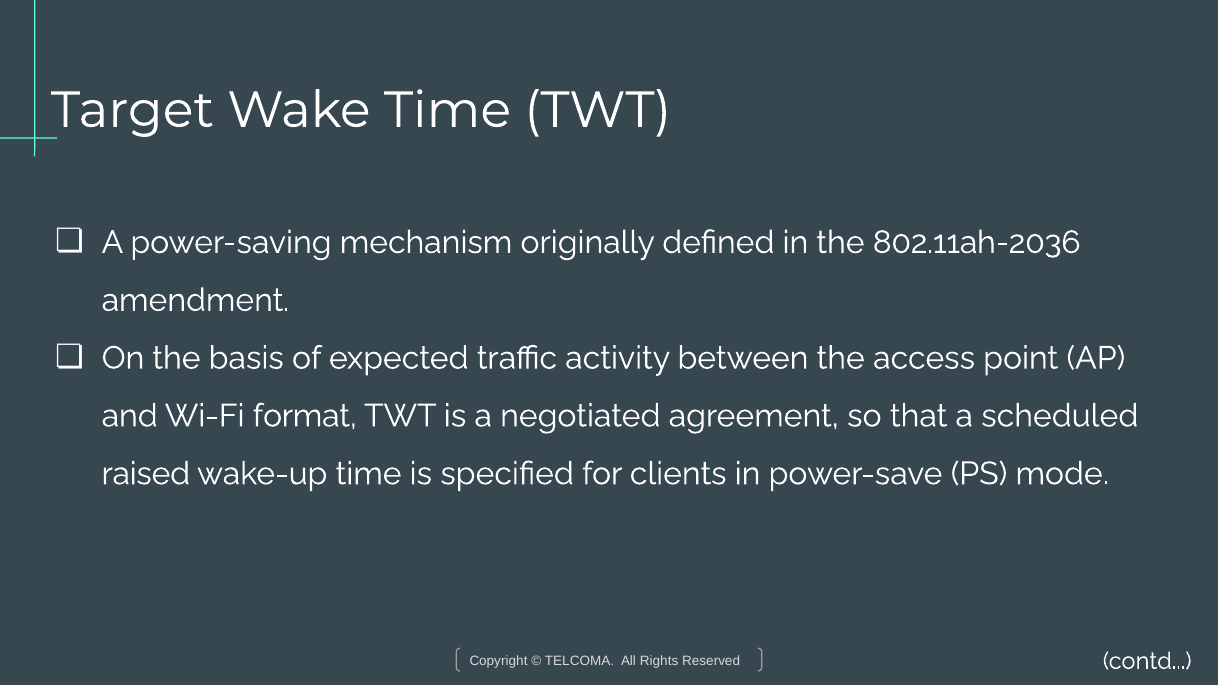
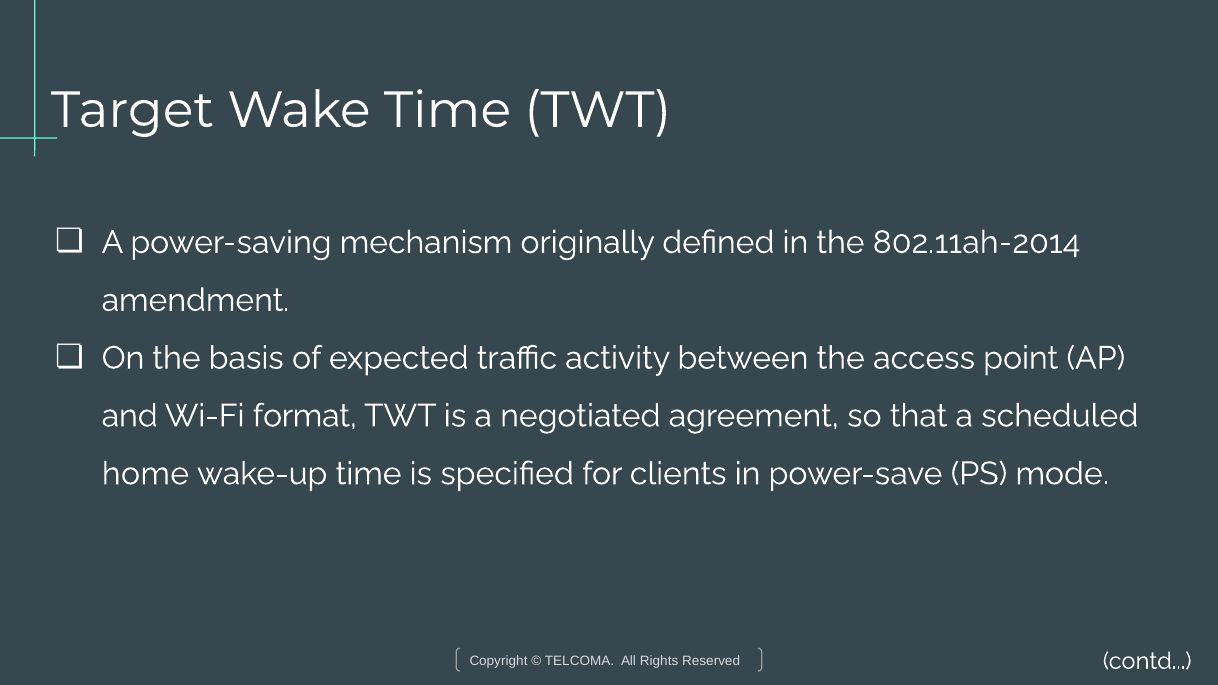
802.11ah-2036: 802.11ah-2036 -> 802.11ah-2014 (976, 242)
raised: raised -> home (145, 474)
